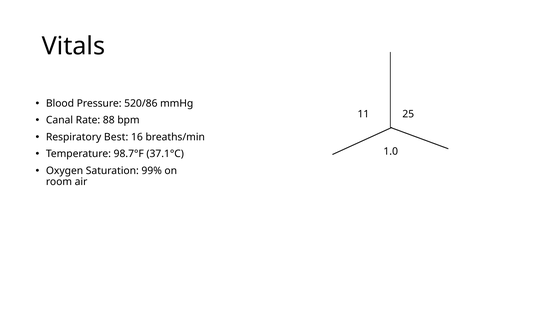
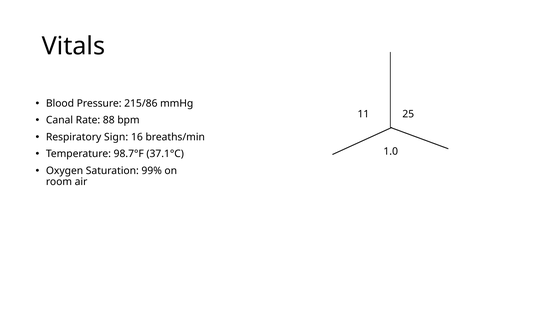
520/86: 520/86 -> 215/86 (141, 103)
Best: Best -> Sign (116, 137)
